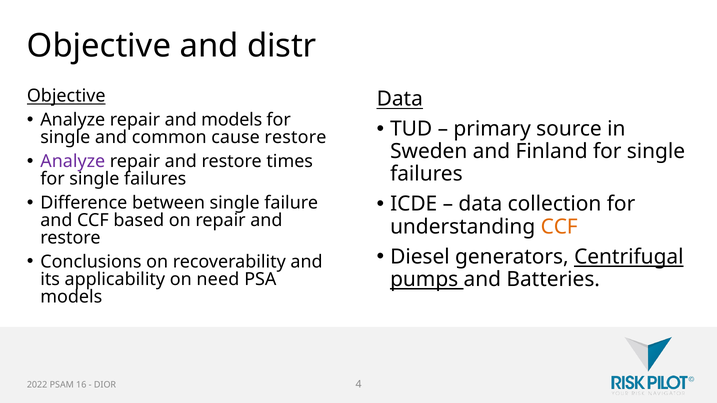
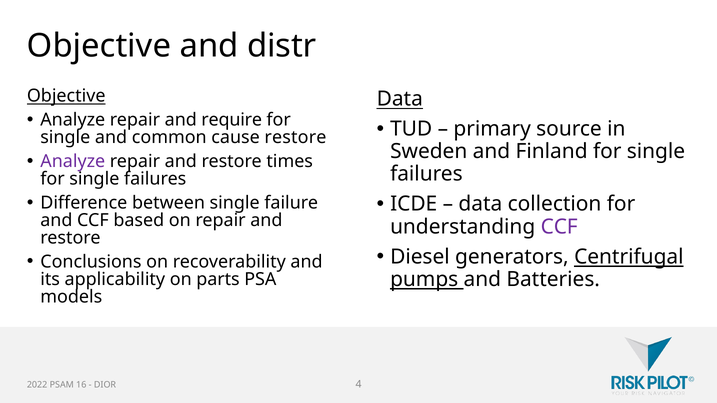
and models: models -> require (232, 120)
CCF colour: orange -> purple (559, 227)
need: need -> parts (218, 280)
